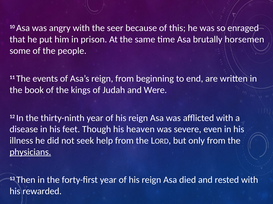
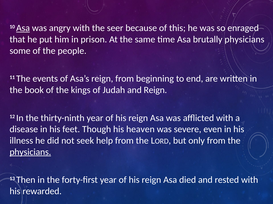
Asa underline: none -> present (23, 28)
brutally horsemen: horsemen -> physicians (244, 40)
and Were: Were -> Reign (155, 90)
